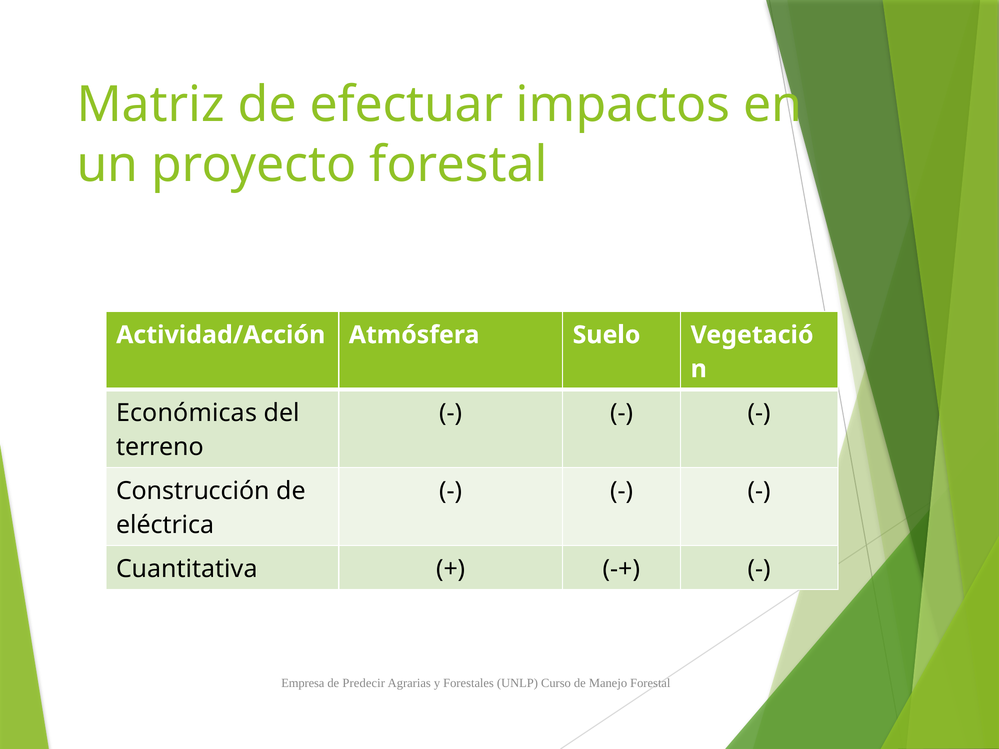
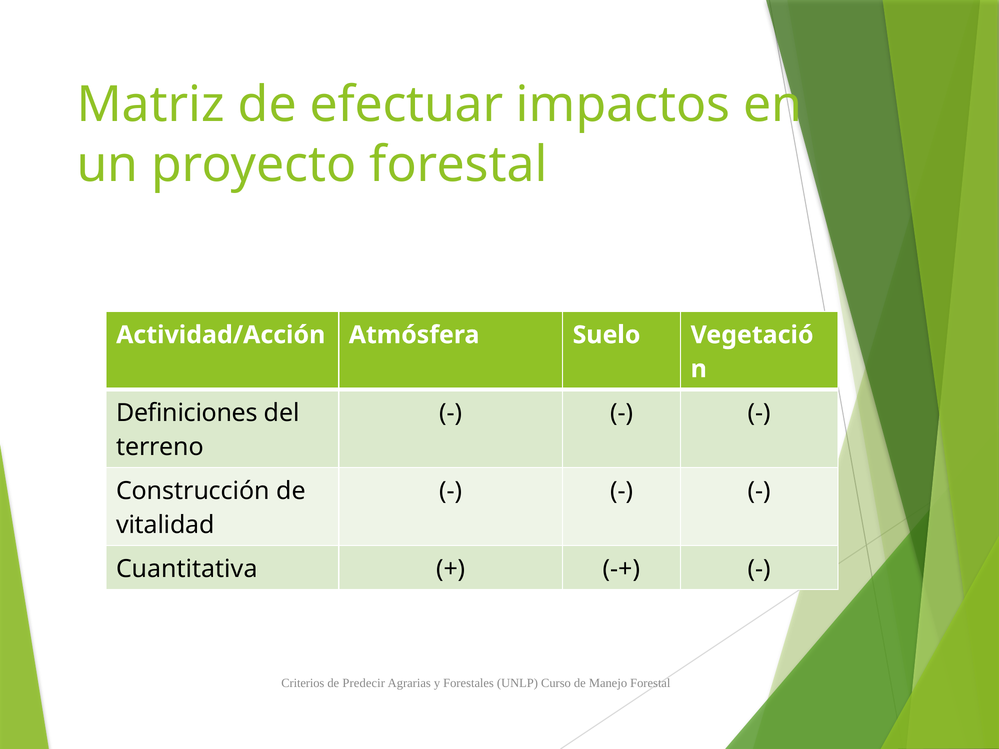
Económicas: Económicas -> Definiciones (187, 413)
eléctrica: eléctrica -> vitalidad (165, 525)
Empresa: Empresa -> Criterios (303, 683)
